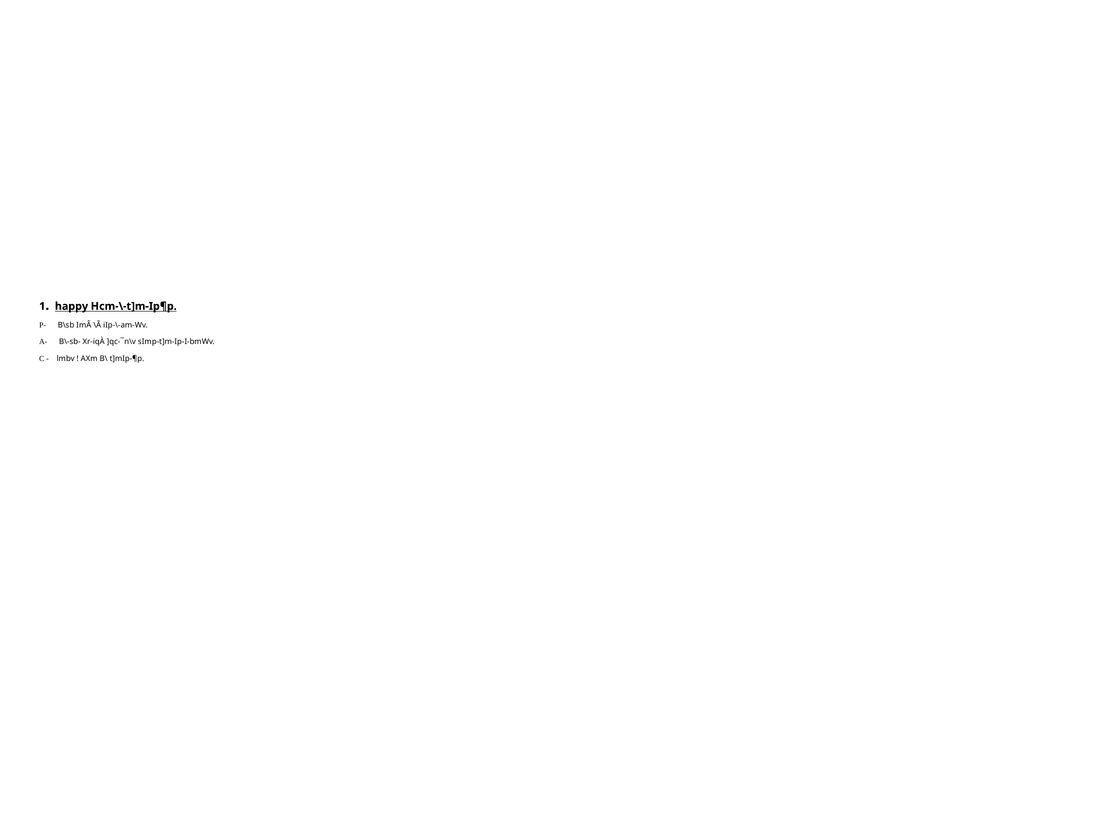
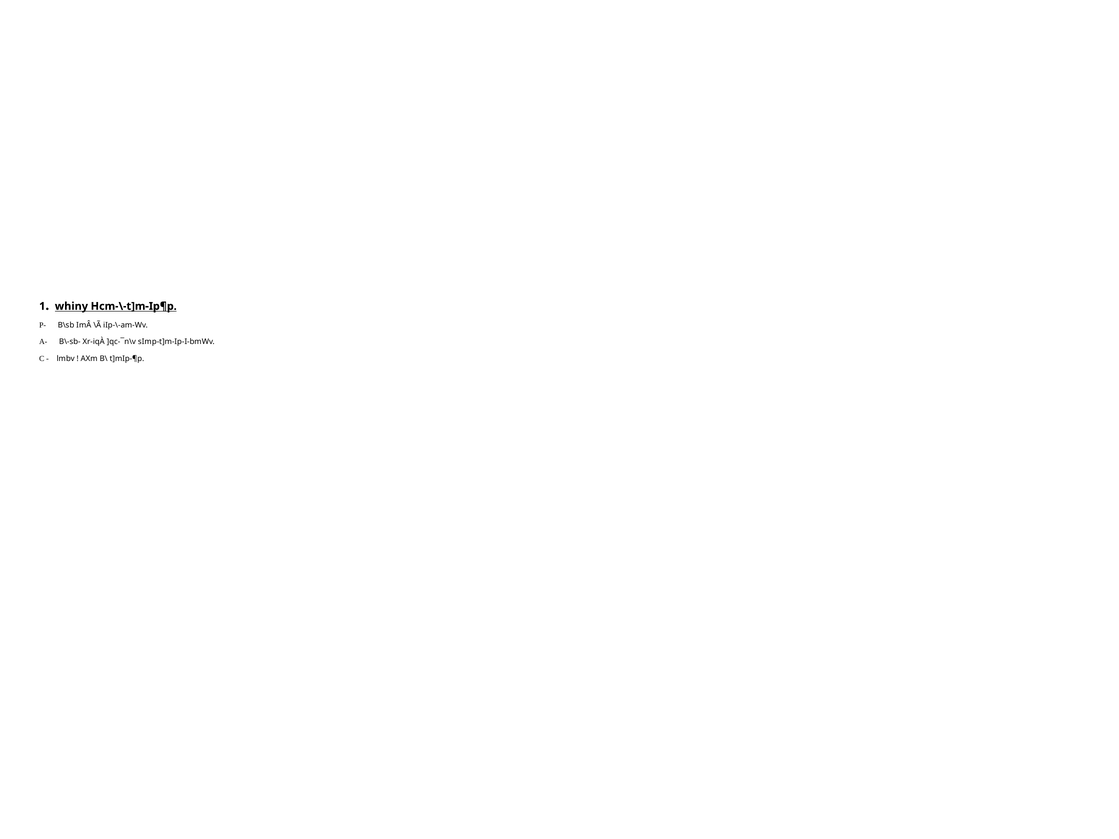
happy: happy -> whiny (71, 306)
